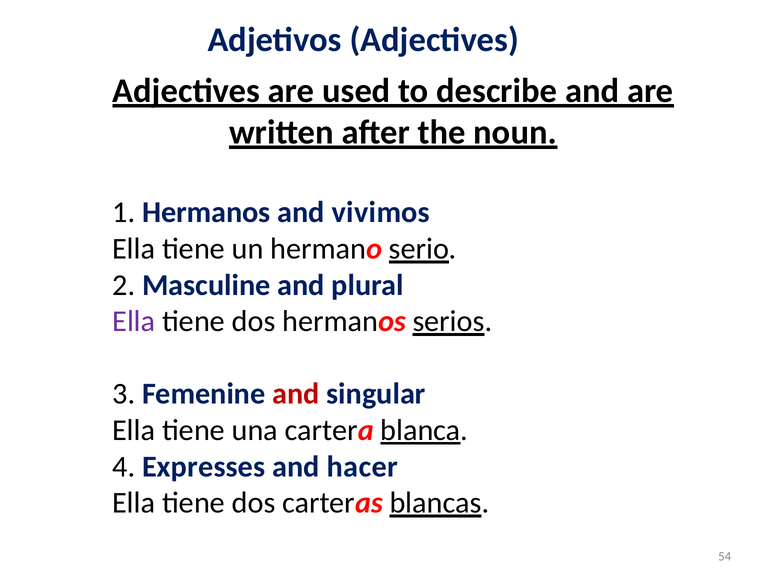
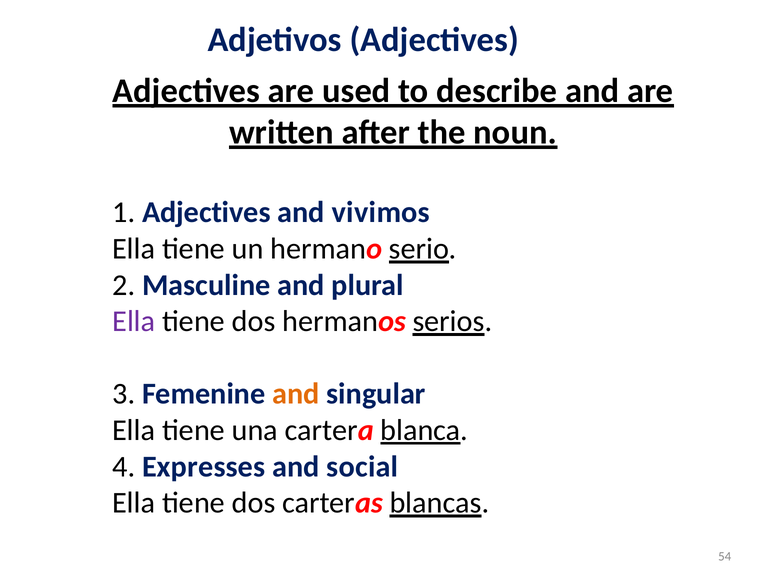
1 Hermanos: Hermanos -> Adjectives (206, 213)
and colour: red -> orange (296, 394)
hacer: hacer -> social (362, 467)
